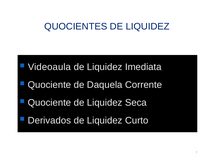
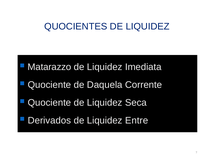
Videoaula: Videoaula -> Matarazzo (49, 67)
Curto: Curto -> Entre (137, 121)
